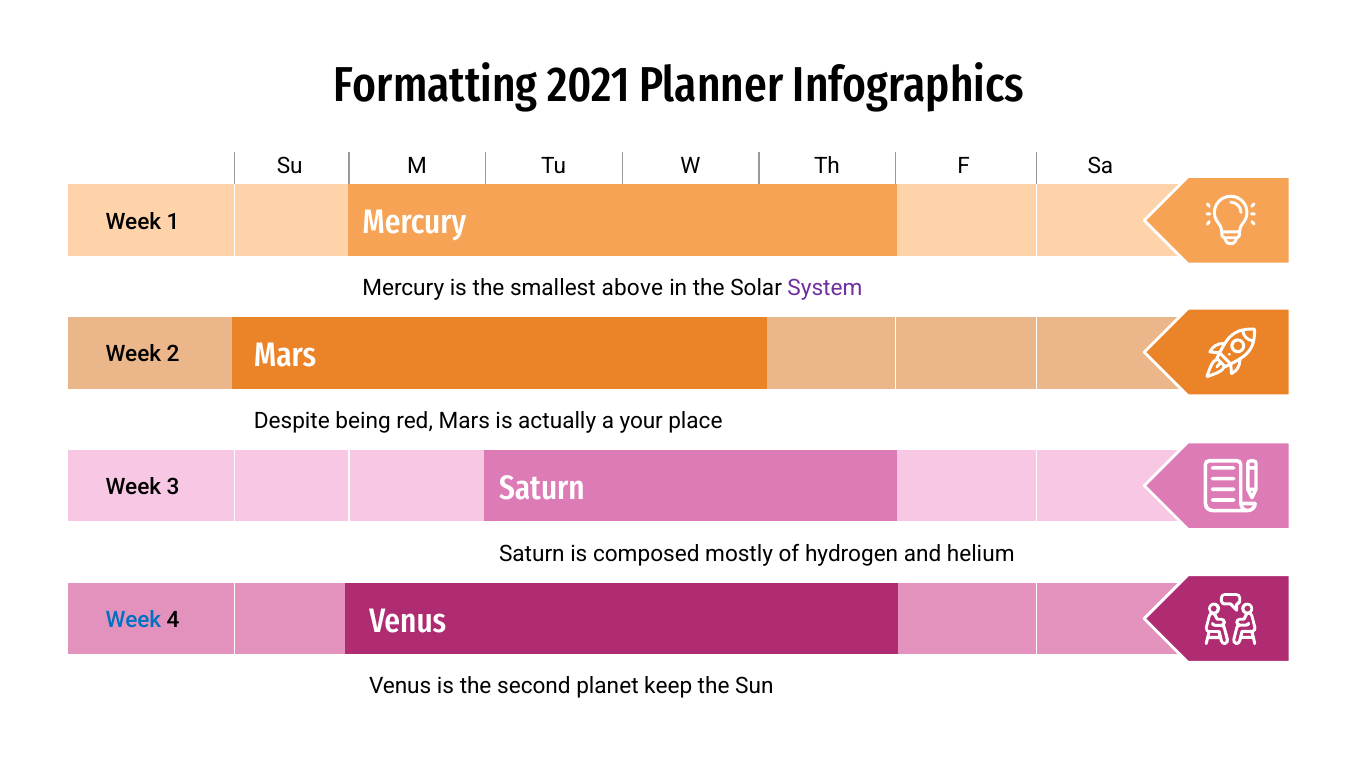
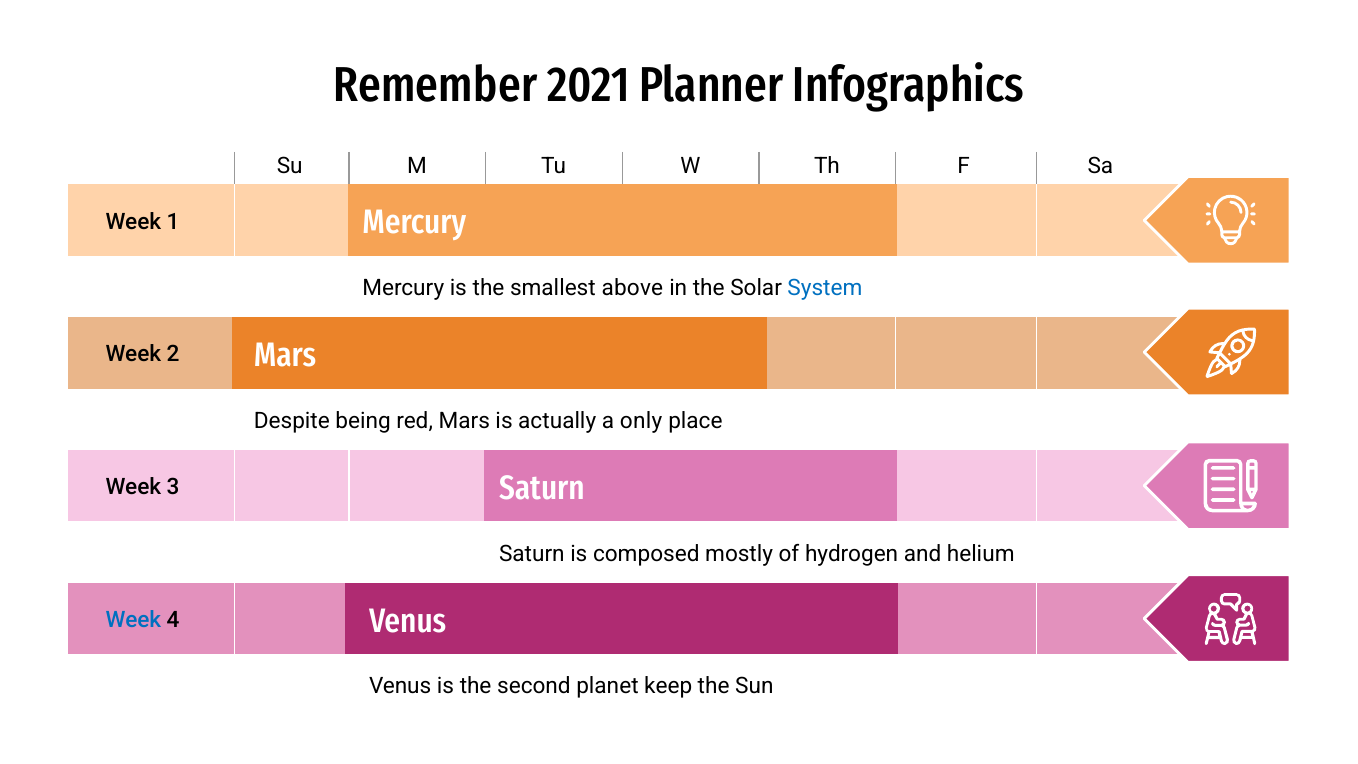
Formatting: Formatting -> Remember (435, 85)
System colour: purple -> blue (825, 288)
your: your -> only (641, 421)
